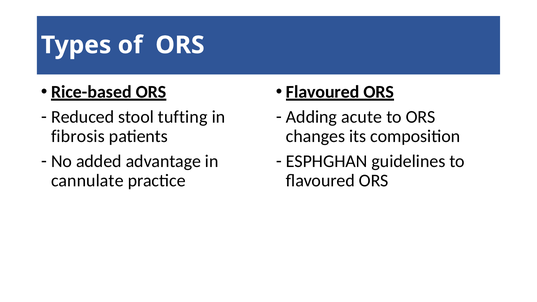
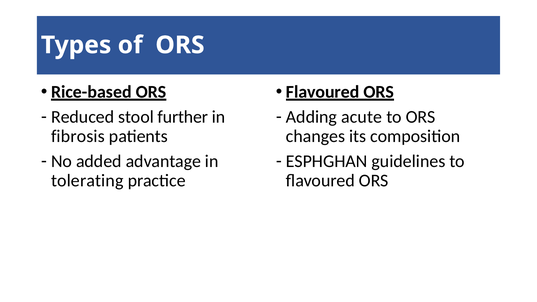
tufting: tufting -> further (183, 117)
cannulate: cannulate -> tolerating (87, 181)
